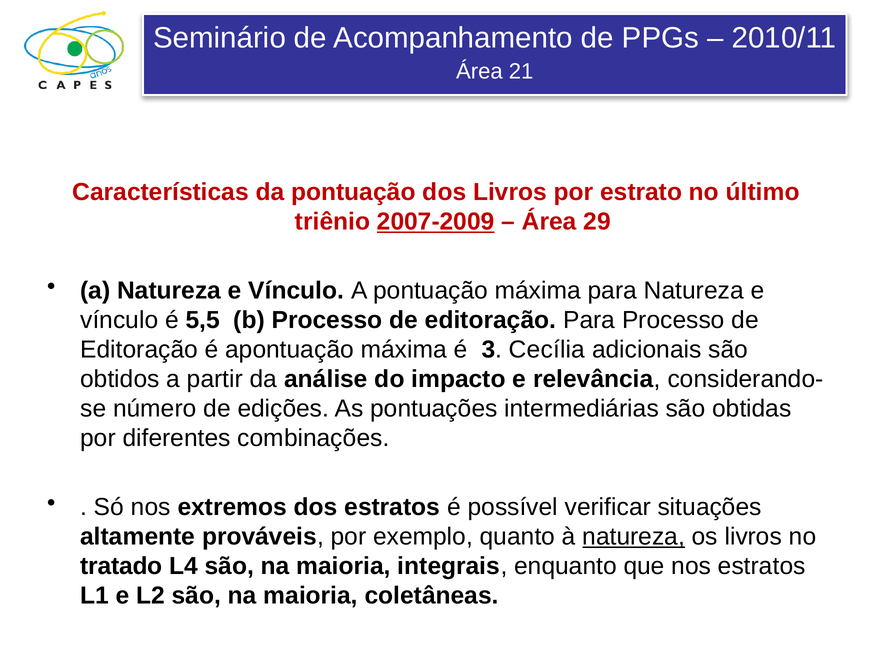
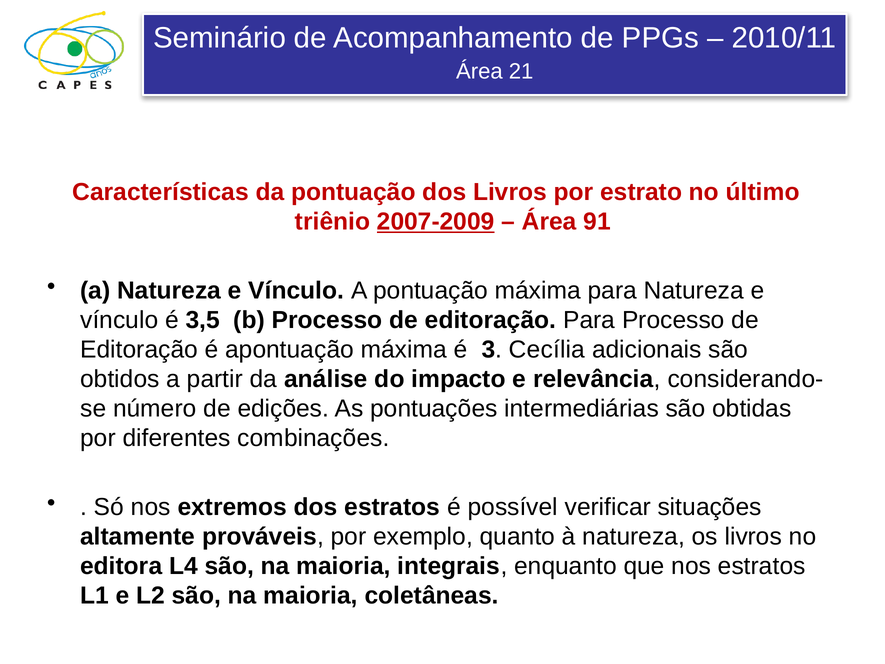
29: 29 -> 91 (597, 222)
5,5: 5,5 -> 3,5 (203, 320)
natureza underline: present -> none (634, 536)
tratado: tratado -> editora (121, 566)
